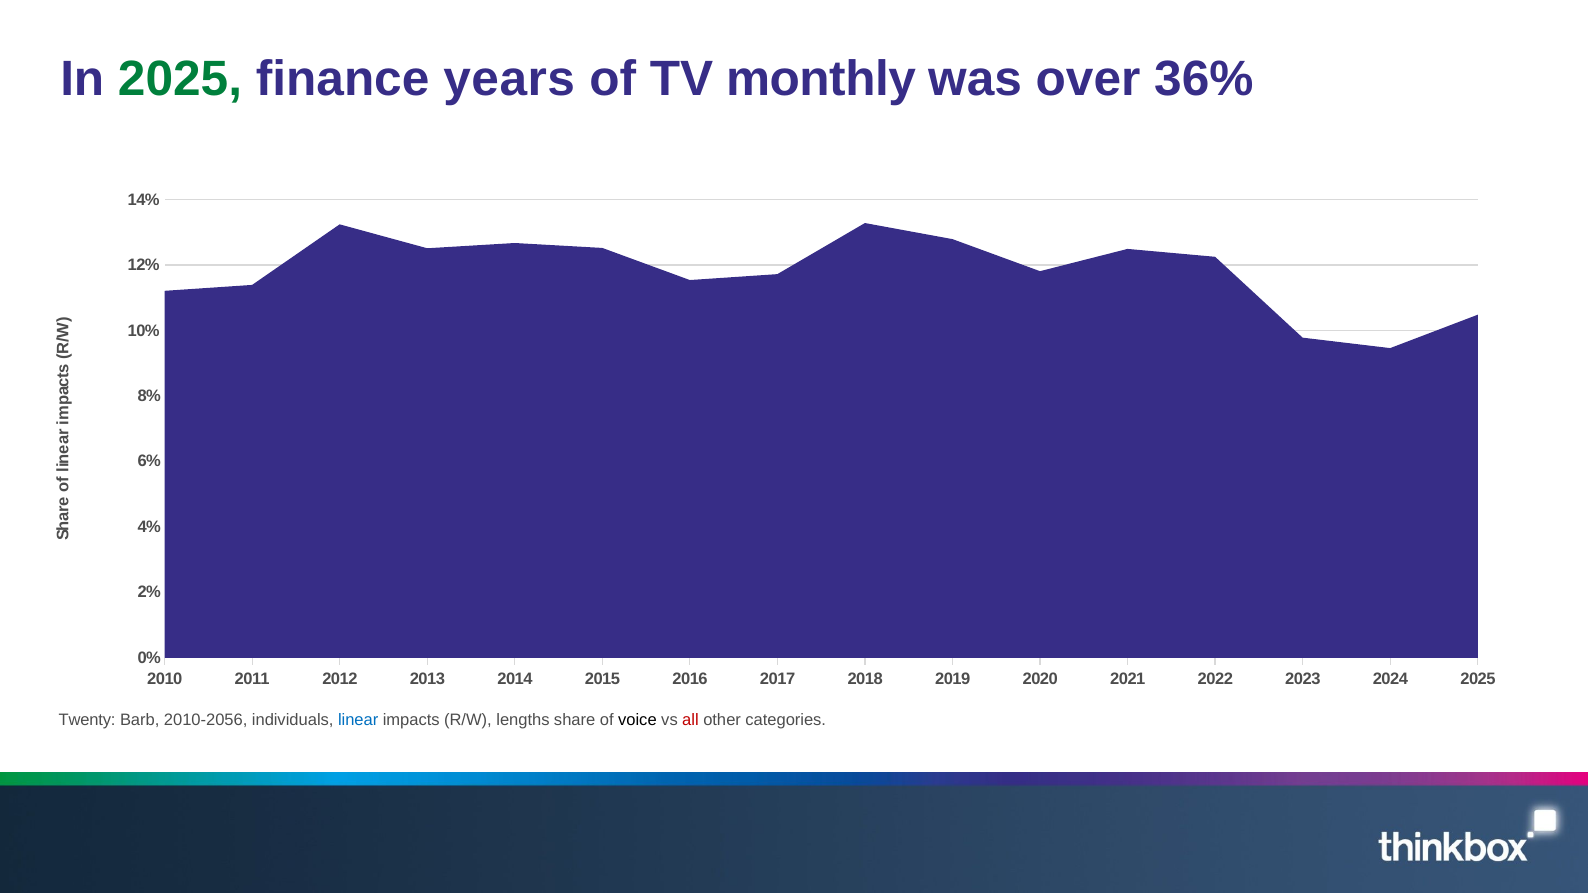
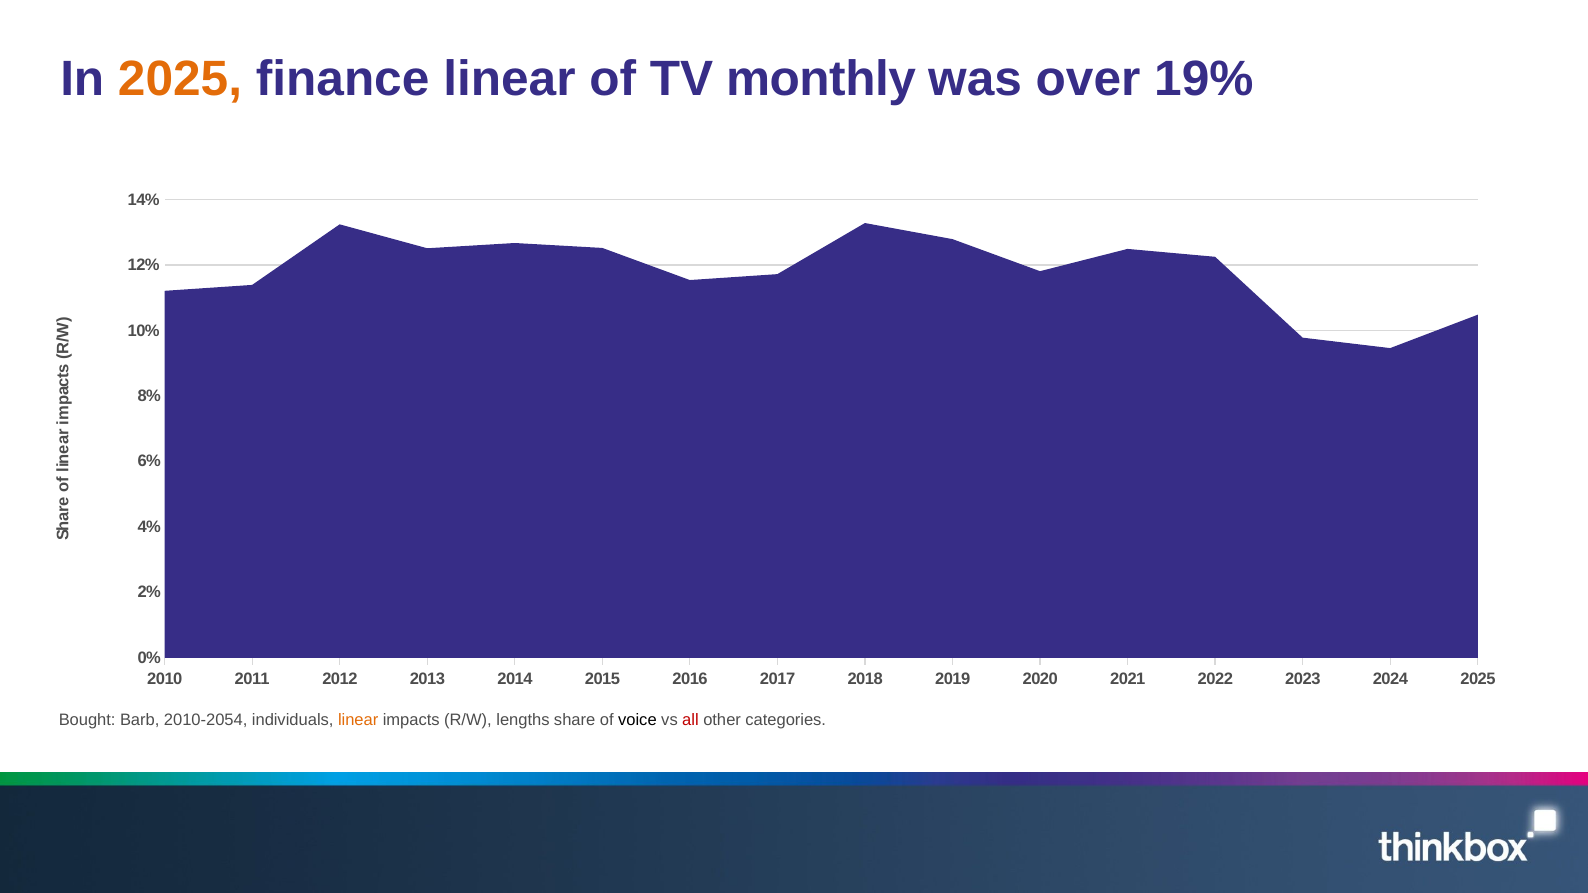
2025 colour: green -> orange (180, 79)
finance years: years -> linear (509, 79)
36%: 36% -> 19% (1204, 79)
Twenty: Twenty -> Bought (87, 720)
2010-2056: 2010-2056 -> 2010-2054 (206, 720)
linear colour: blue -> orange (358, 720)
